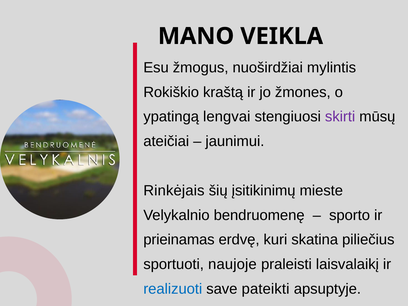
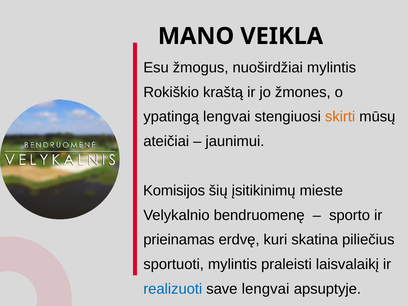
skirti colour: purple -> orange (340, 117)
Rinkėjais: Rinkėjais -> Komisijos (174, 191)
sportuoti naujoje: naujoje -> mylintis (233, 264)
save pateikti: pateikti -> lengvai (266, 289)
